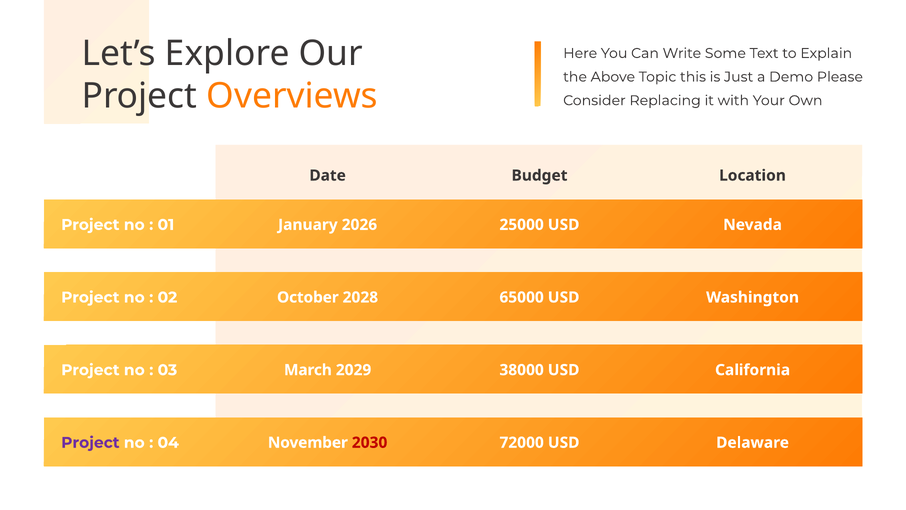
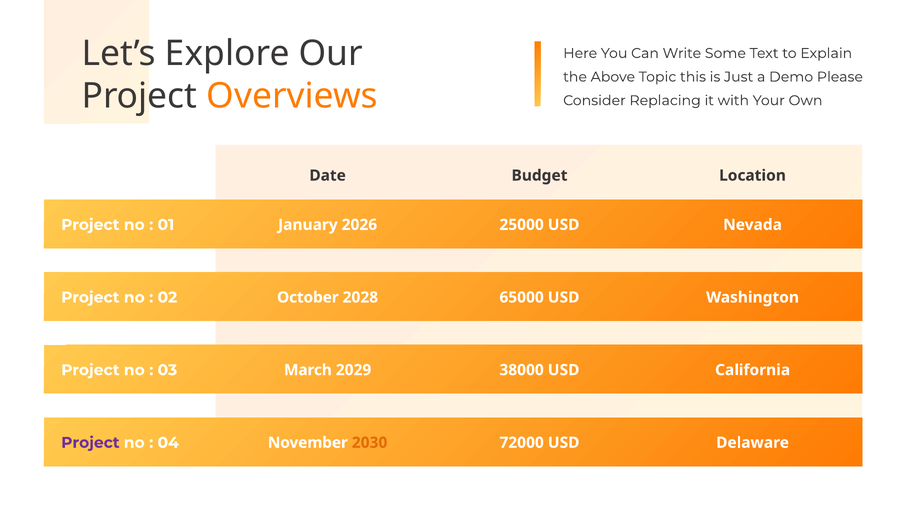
2030 colour: red -> orange (370, 442)
